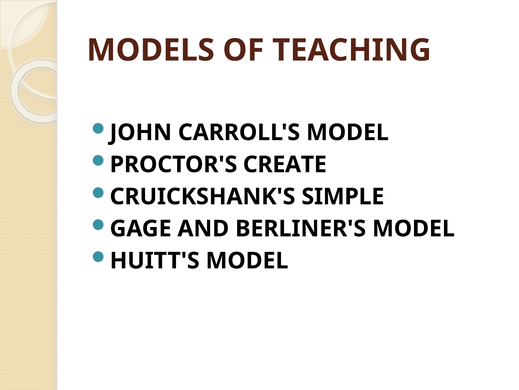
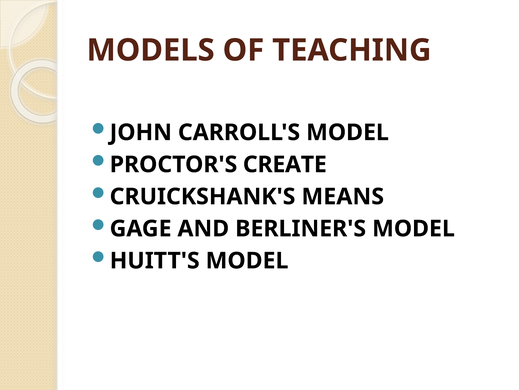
SIMPLE: SIMPLE -> MEANS (343, 196)
